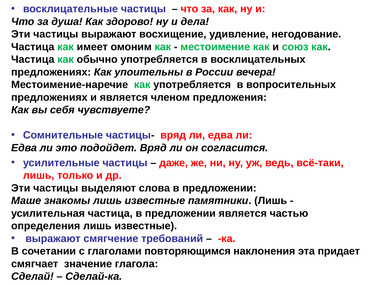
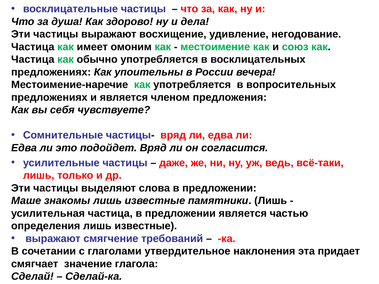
повторяющимся: повторяющимся -> утвердительное (187, 251)
